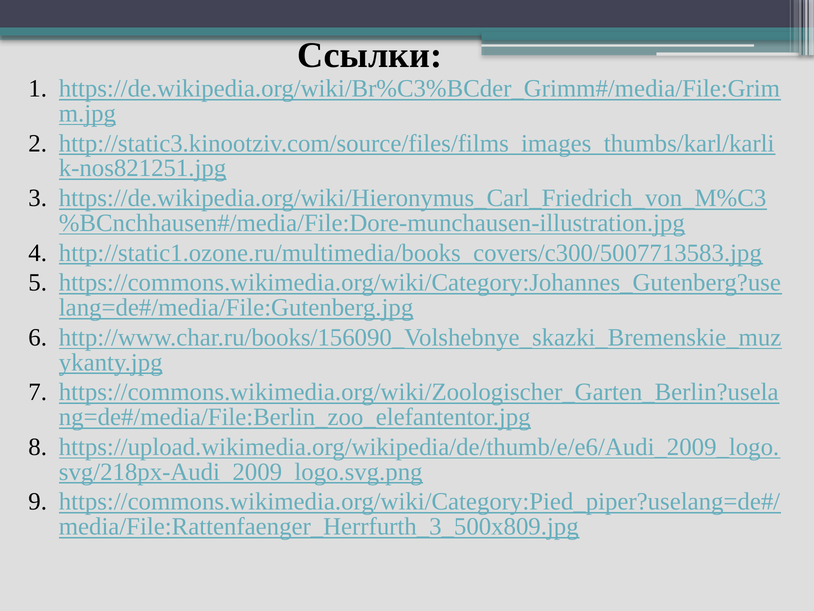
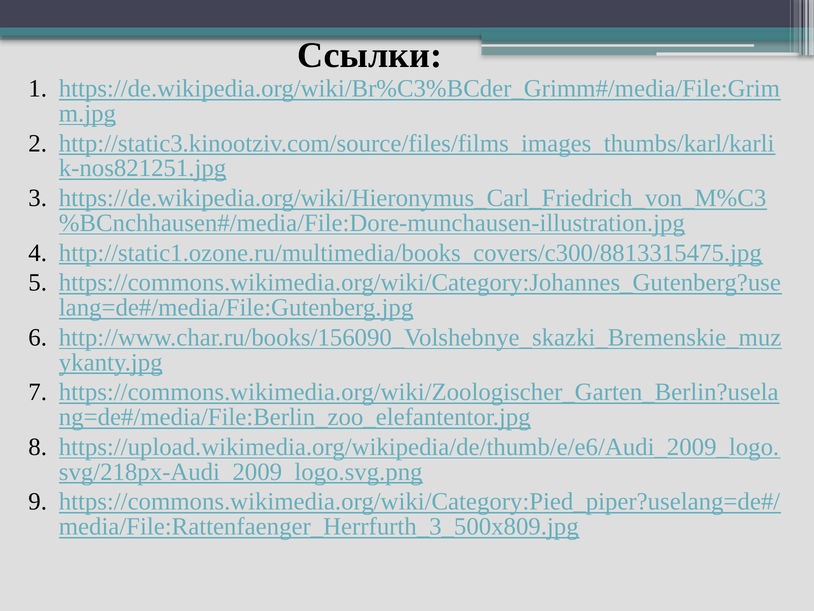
http://static1.ozone.ru/multimedia/books_covers/c300/5007713583.jpg: http://static1.ozone.ru/multimedia/books_covers/c300/5007713583.jpg -> http://static1.ozone.ru/multimedia/books_covers/c300/8813315475.jpg (410, 253)
